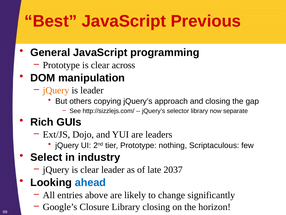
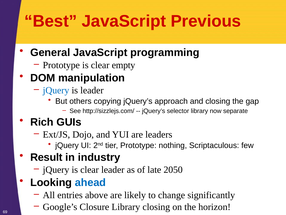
across: across -> empty (123, 65)
jQuery colour: orange -> blue (56, 90)
Select: Select -> Result (46, 157)
2037: 2037 -> 2050 (173, 169)
